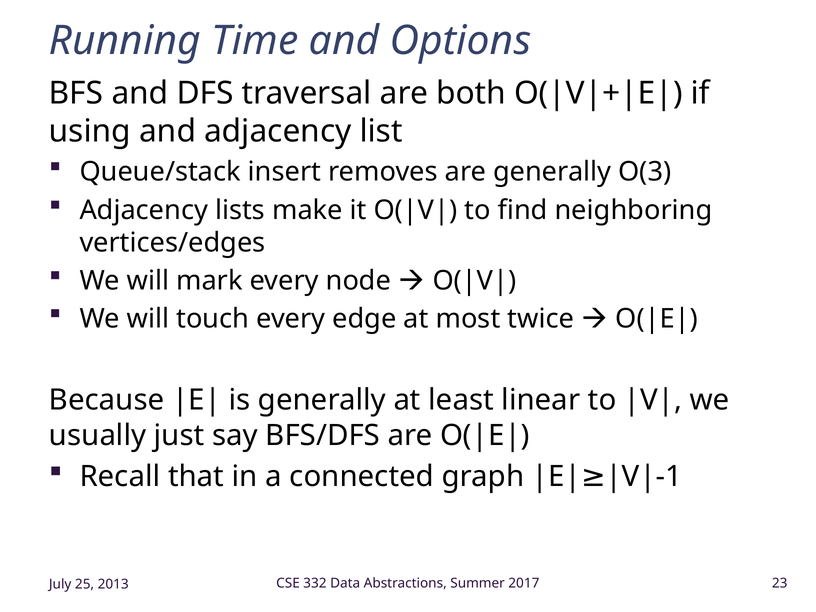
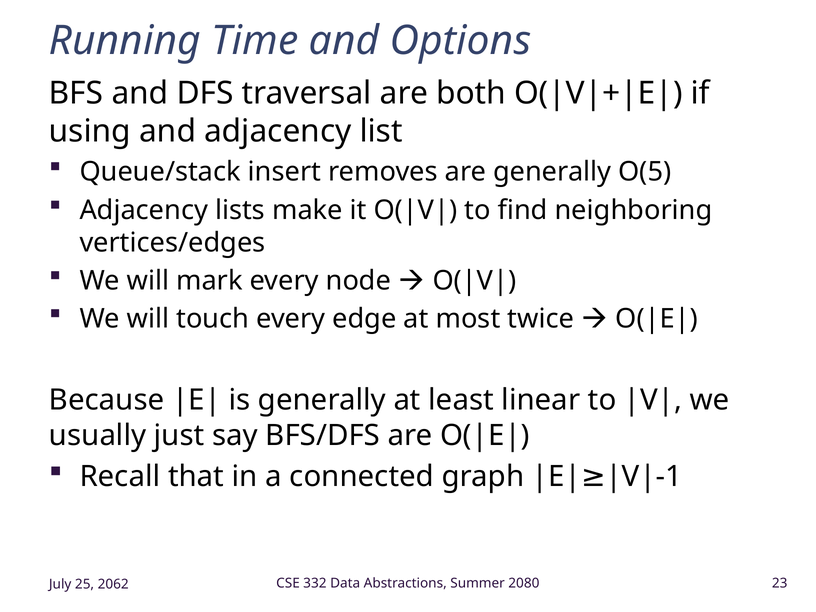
O(3: O(3 -> O(5 (645, 172)
2017: 2017 -> 2080 (524, 583)
2013: 2013 -> 2062 (113, 584)
